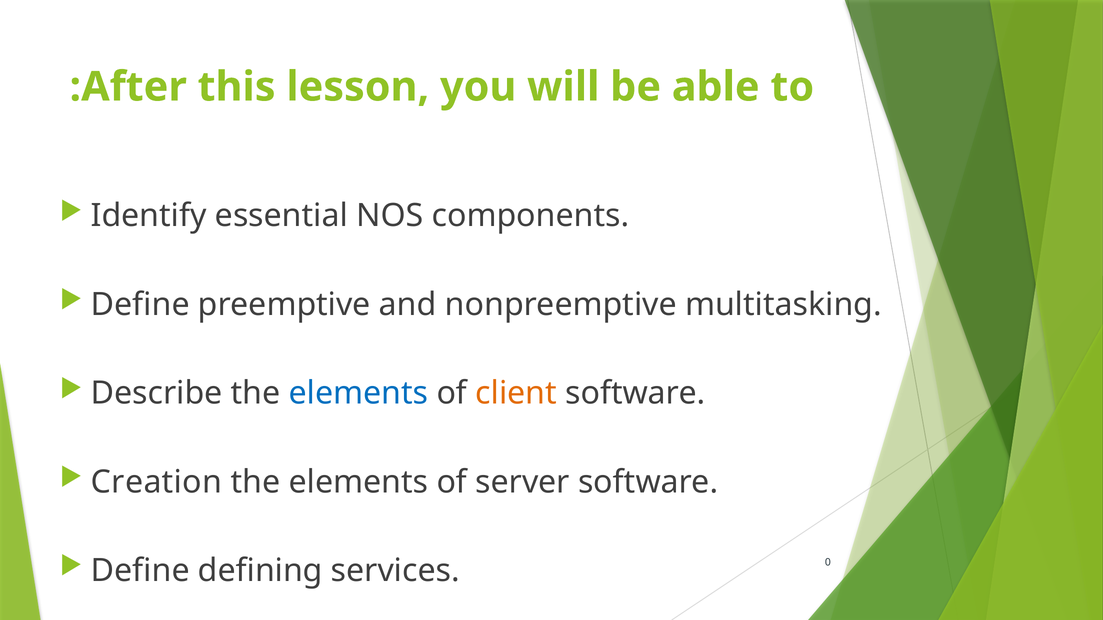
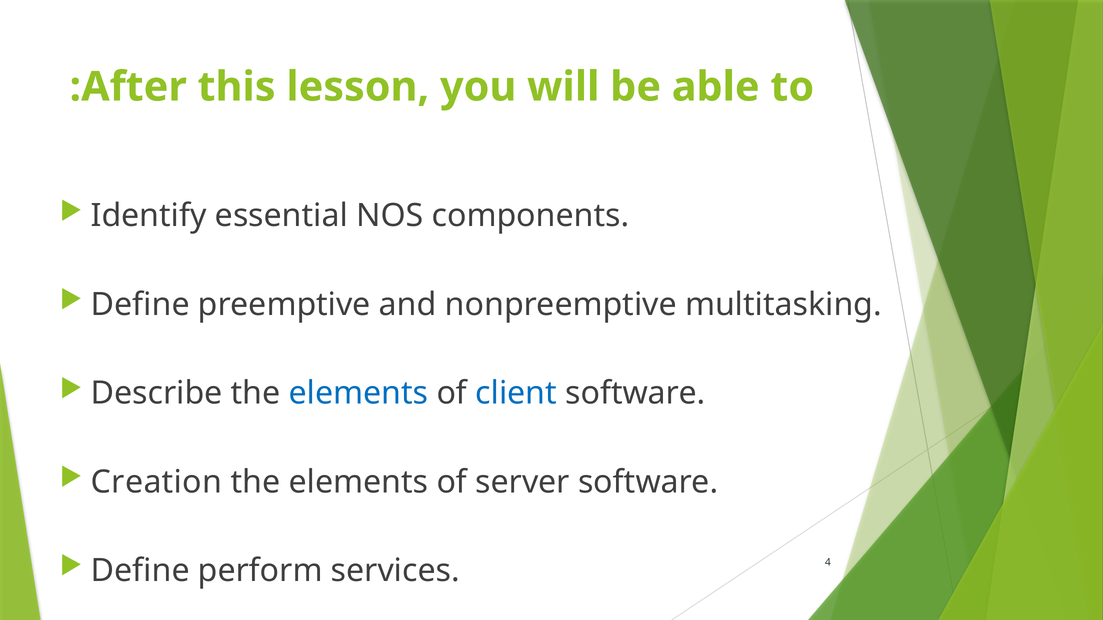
client colour: orange -> blue (516, 393)
defining: defining -> perform (260, 571)
0: 0 -> 4 (828, 563)
